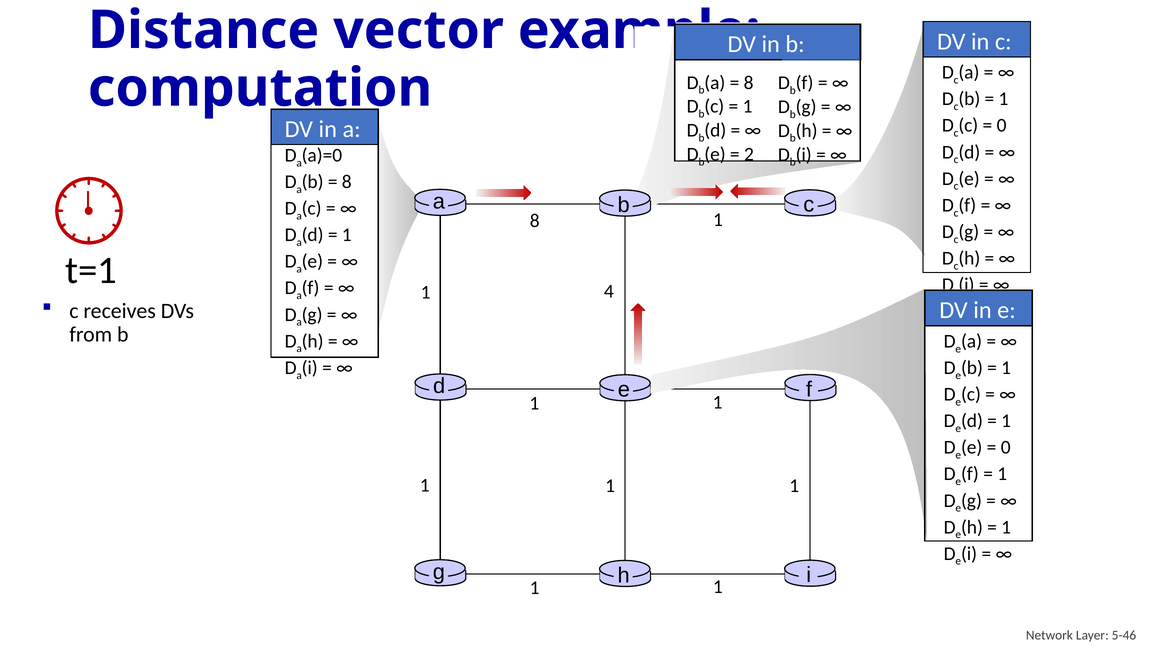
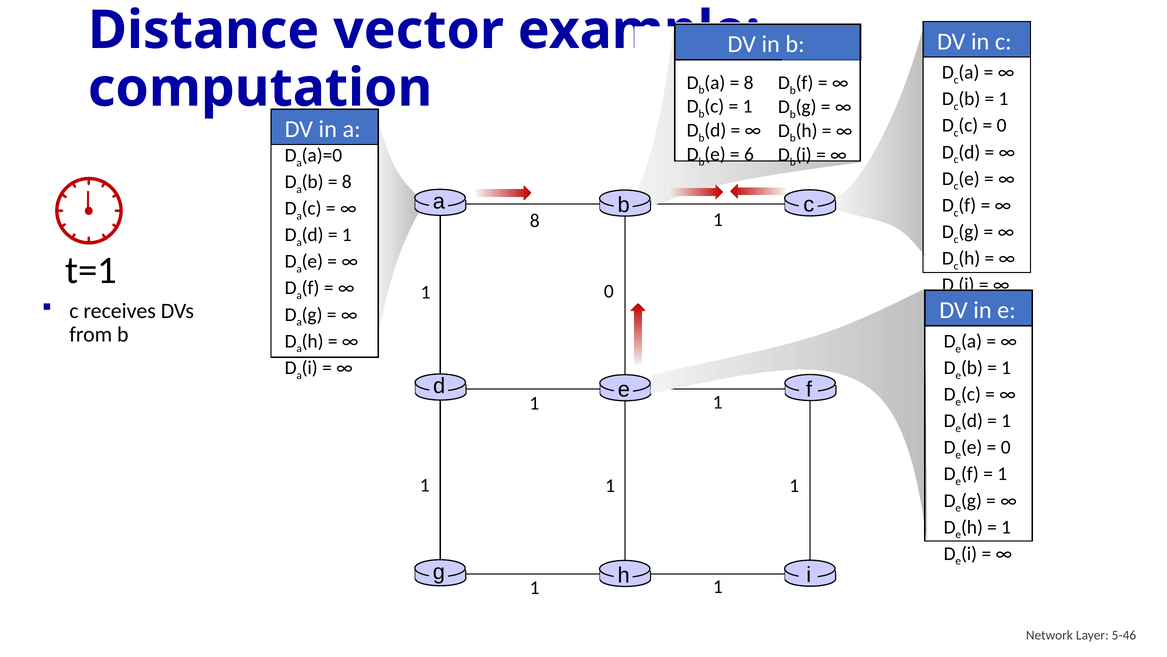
2: 2 -> 6 (749, 154)
1 4: 4 -> 0 (609, 291)
